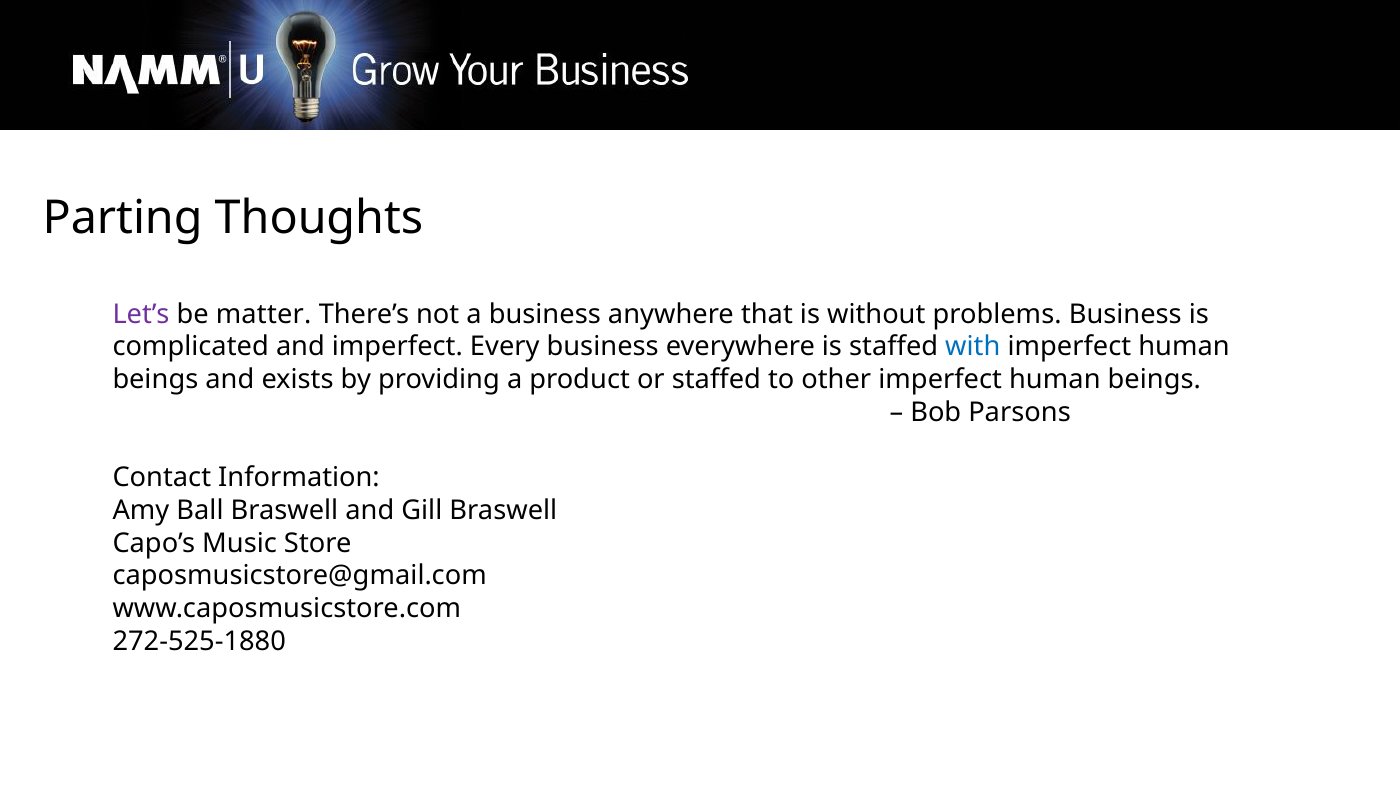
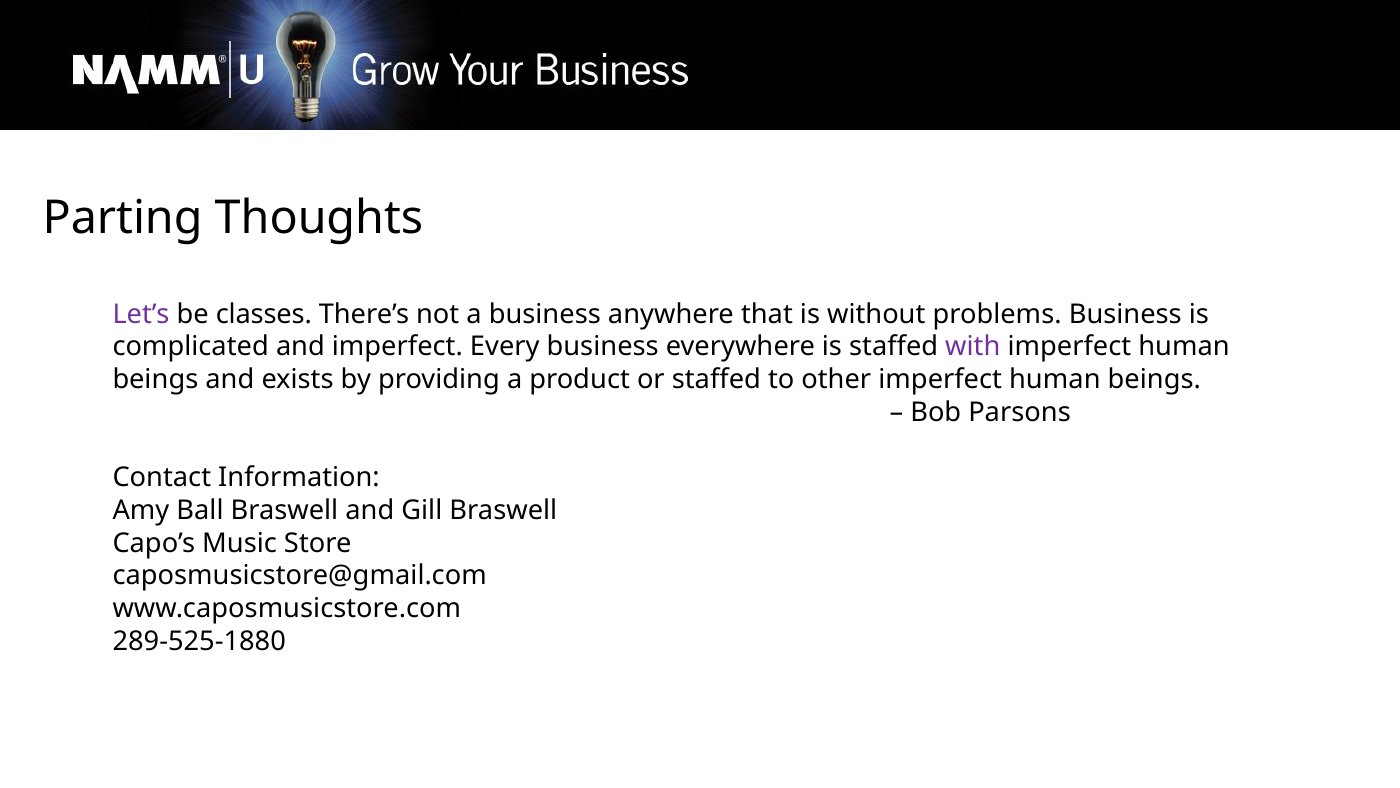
matter: matter -> classes (264, 314)
with colour: blue -> purple (973, 347)
272-525-1880: 272-525-1880 -> 289-525-1880 (199, 641)
